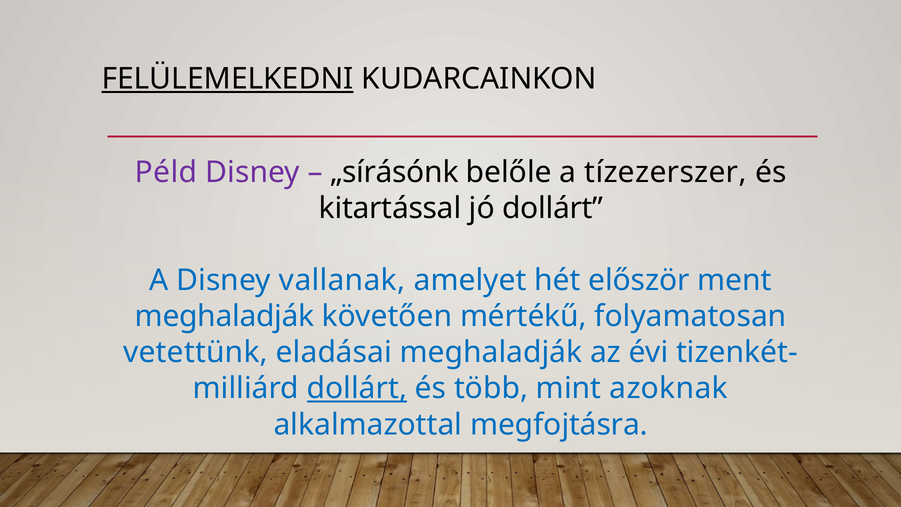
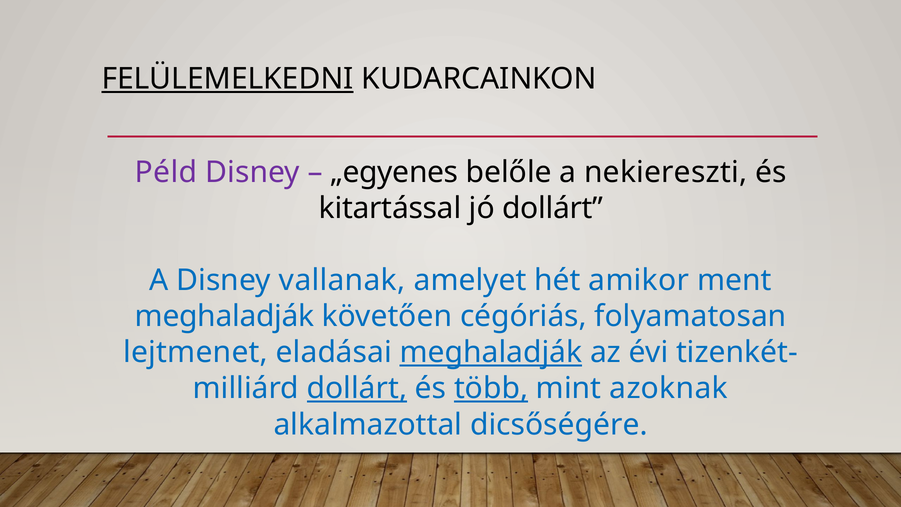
„sírásónk: „sírásónk -> „egyenes (394, 172)
tízezerszer: tízezerszer -> nekiereszti (666, 172)
először: először -> amikor (639, 280)
mértékű: mértékű -> cégóriás (523, 316)
vetettünk: vetettünk -> lejtmenet (196, 352)
meghaladják underline: none -> present (491, 352)
több underline: none -> present (491, 388)
megfojtásra: megfojtásra -> dicsőségére (559, 424)
